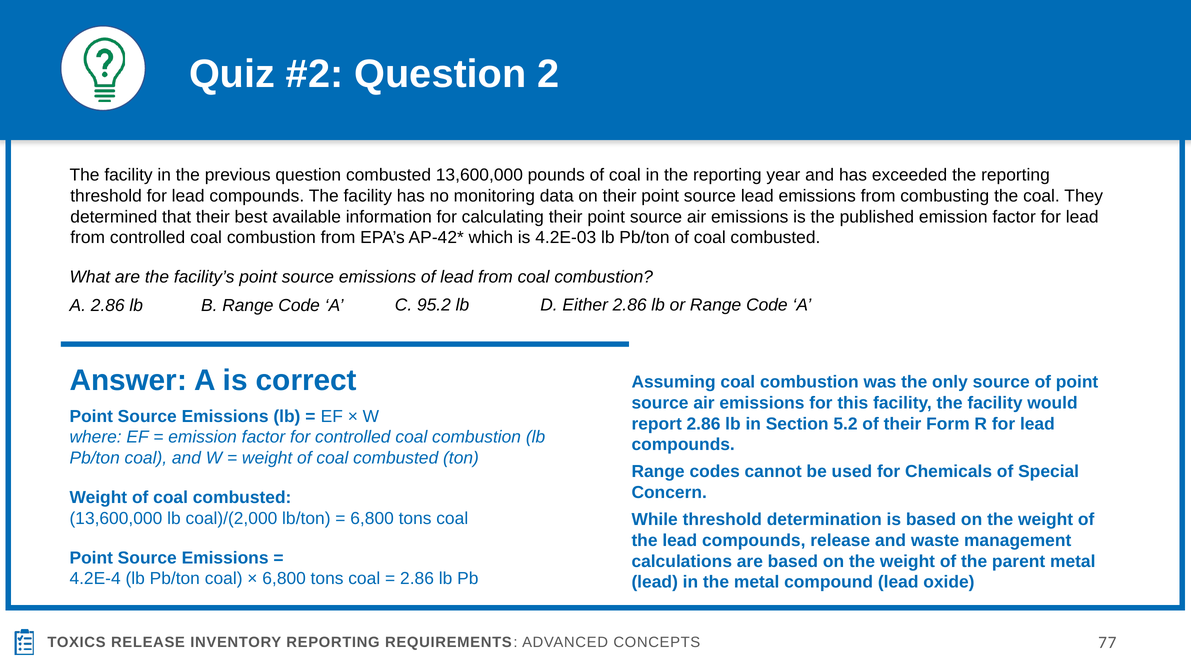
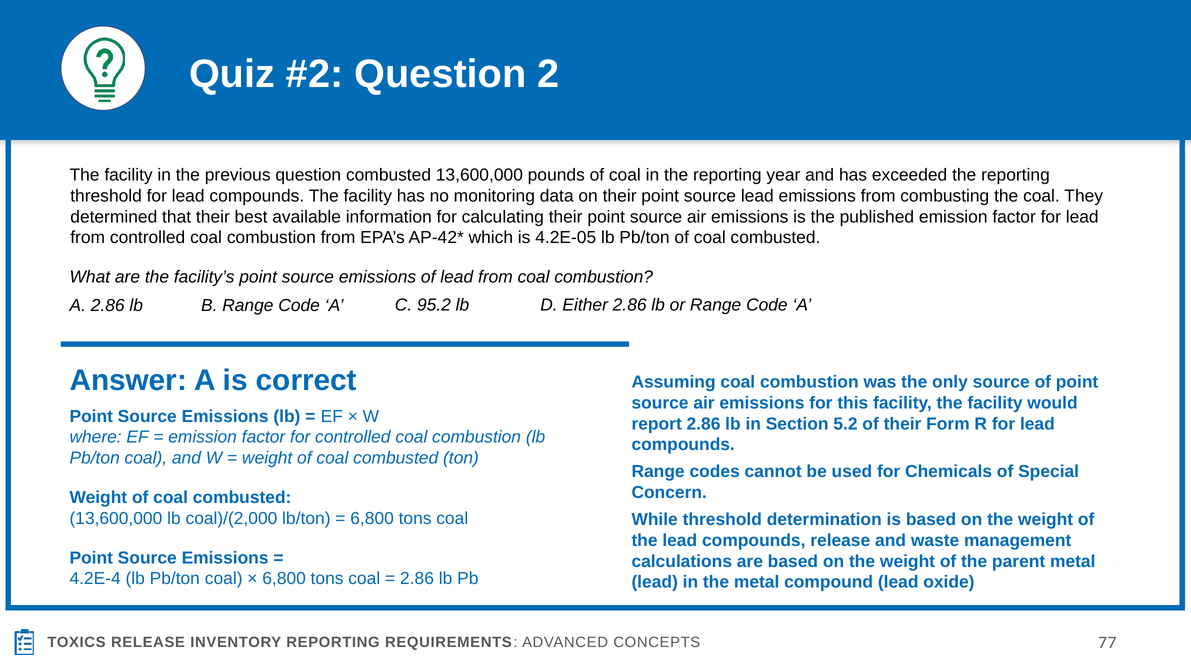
4.2E-03: 4.2E-03 -> 4.2E-05 (566, 238)
